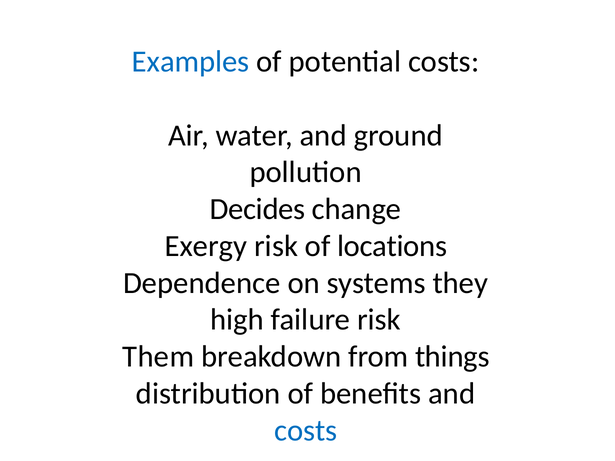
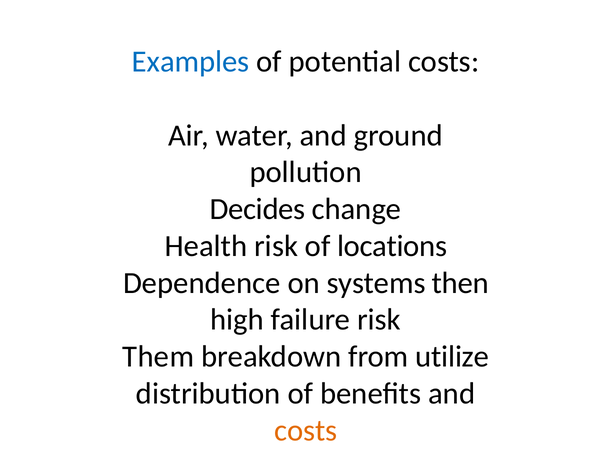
Exergy: Exergy -> Health (206, 246)
they: they -> then (460, 283)
things: things -> utilize (452, 357)
costs colour: blue -> orange (306, 431)
